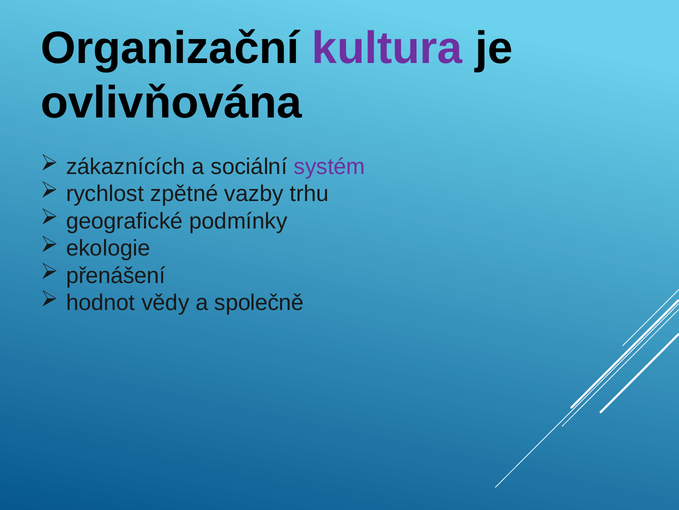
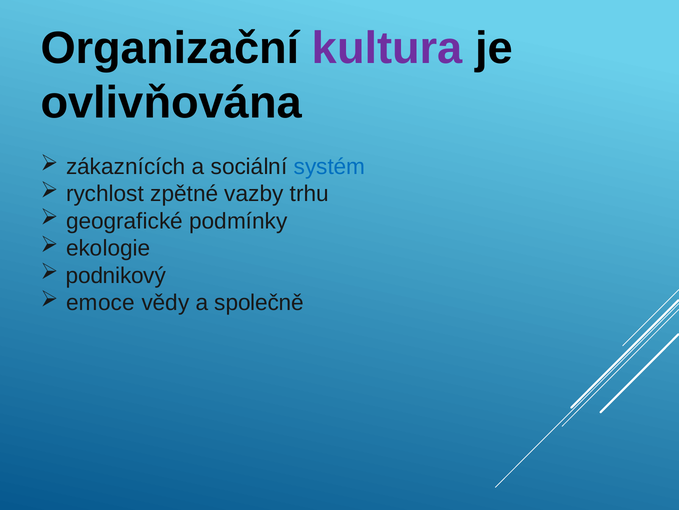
systém colour: purple -> blue (330, 167)
přenášení: přenášení -> podnikový (116, 275)
hodnot: hodnot -> emoce (101, 302)
